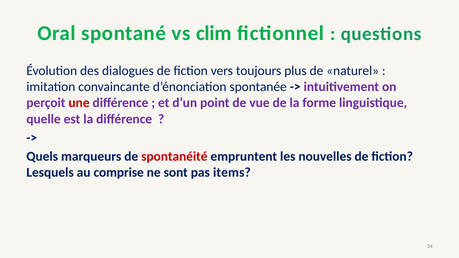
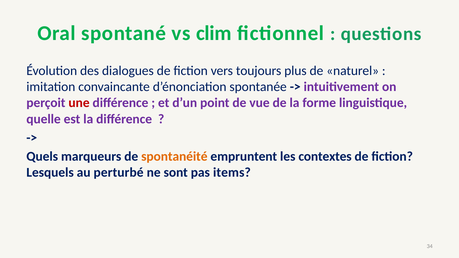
spontanéité colour: red -> orange (174, 156)
nouvelles: nouvelles -> contextes (325, 156)
comprise: comprise -> perturbé (119, 172)
